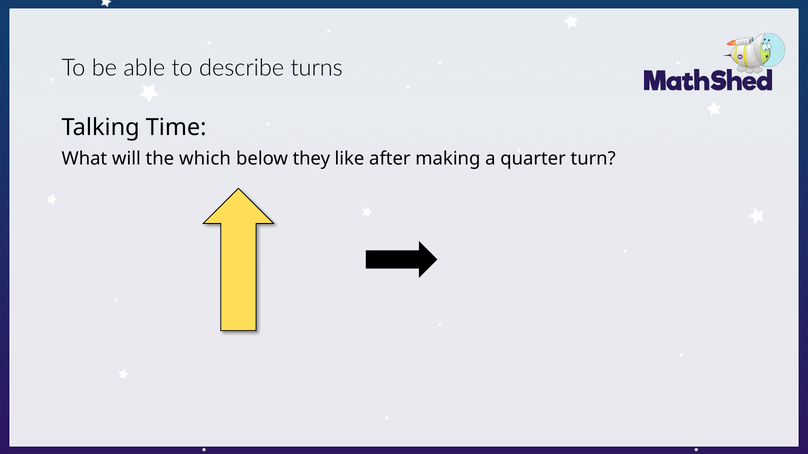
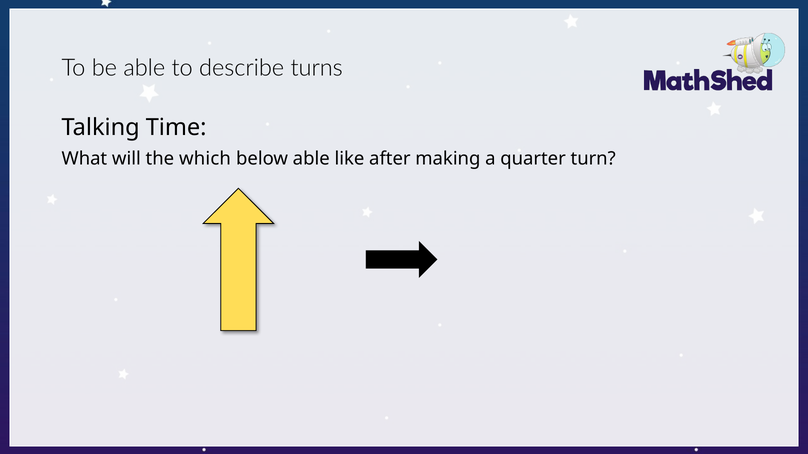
below they: they -> able (311, 159)
